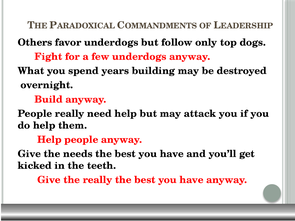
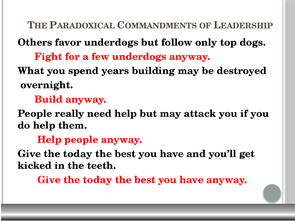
needs: needs -> today (78, 154)
really: really -> today (97, 180)
